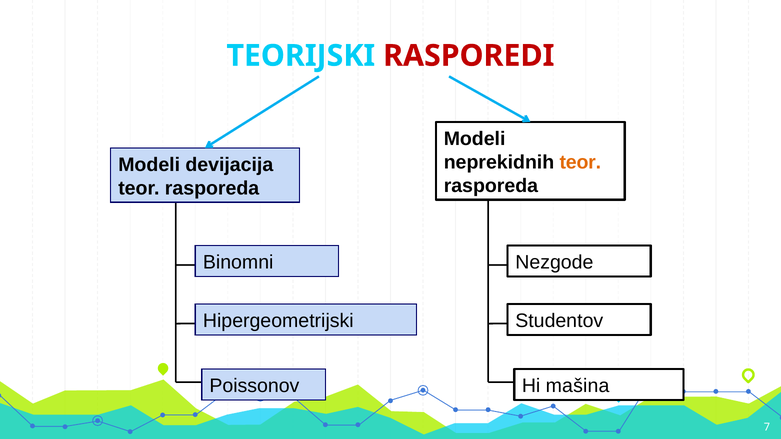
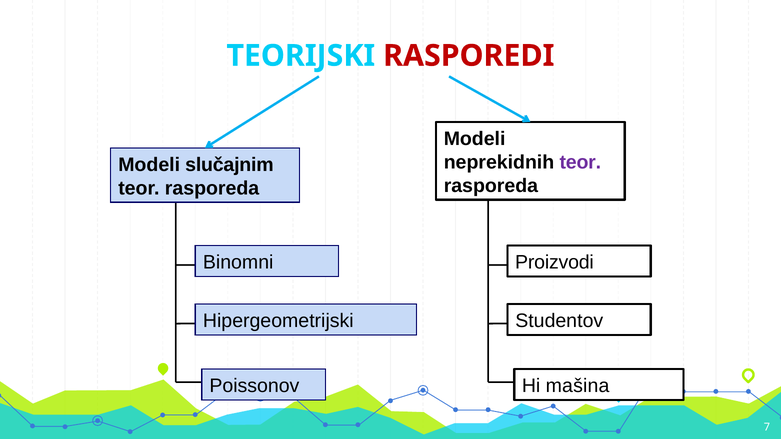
teor colour: orange -> purple (580, 162)
devijacija: devijacija -> slučajnim (229, 165)
Nezgode: Nezgode -> Proizvodi (554, 263)
